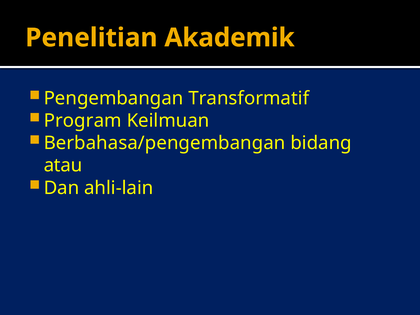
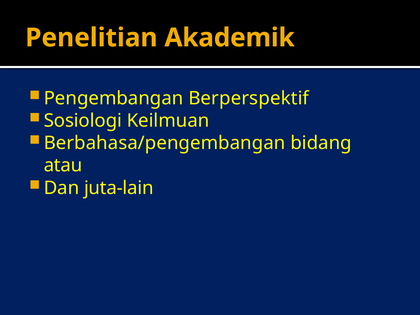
Transformatif: Transformatif -> Berperspektif (249, 98)
Program: Program -> Sosiologi (83, 121)
ahli-lain: ahli-lain -> juta-lain (119, 188)
